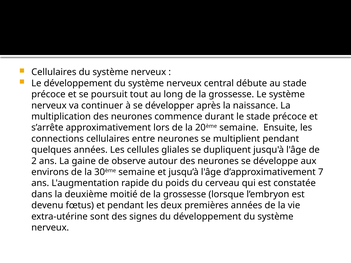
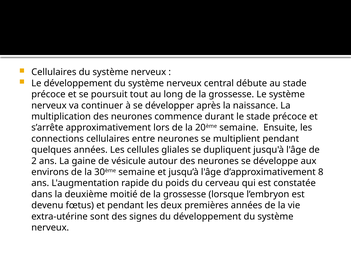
observe: observe -> vésicule (129, 161)
7: 7 -> 8 (321, 172)
